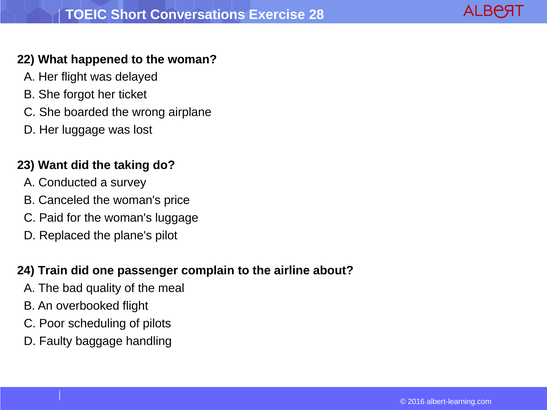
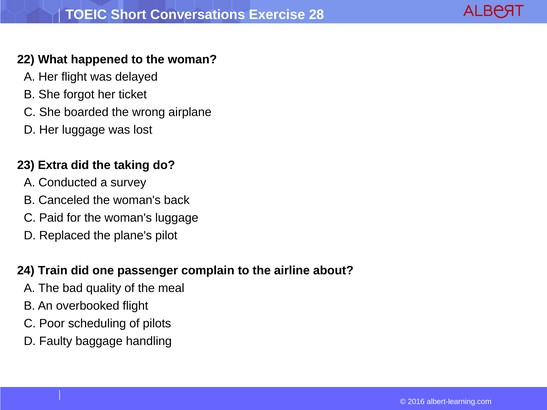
Want: Want -> Extra (53, 165)
price: price -> back (177, 200)
